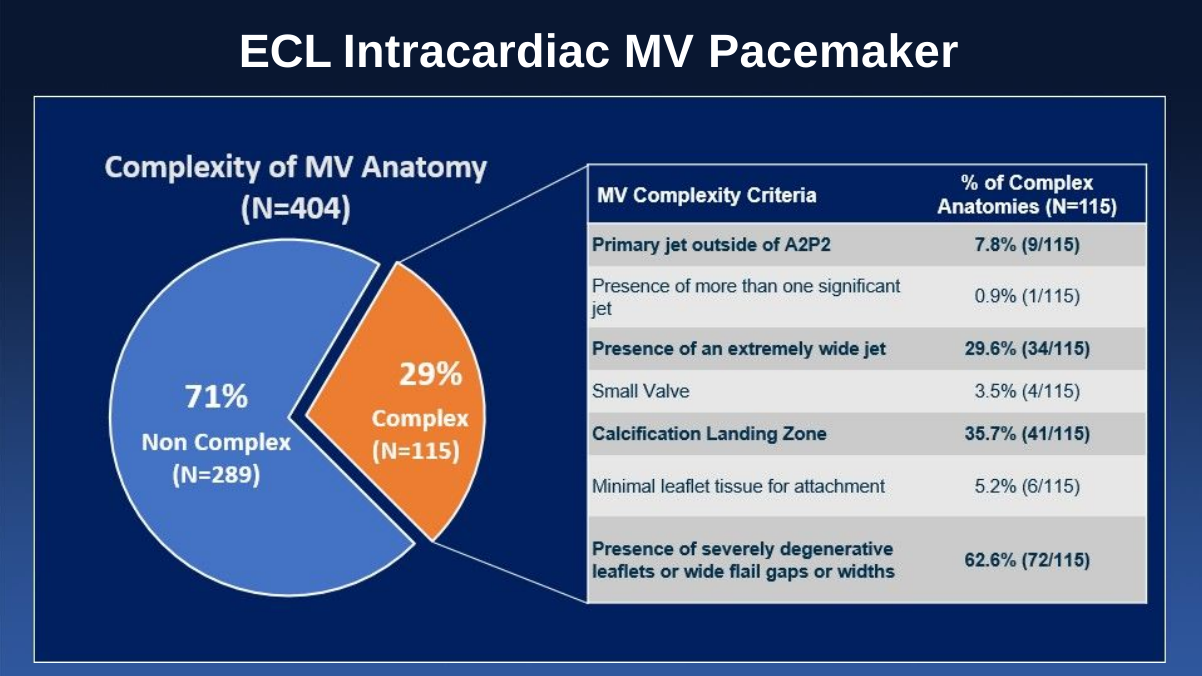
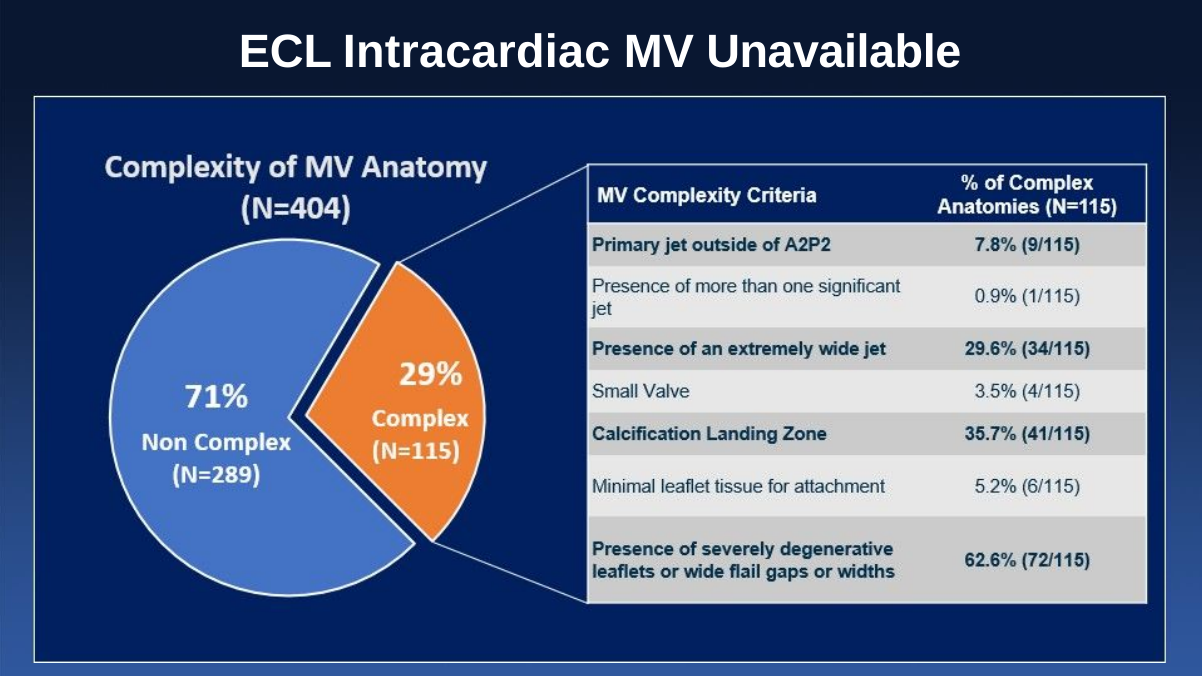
Pacemaker: Pacemaker -> Unavailable (834, 52)
